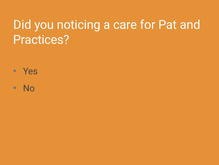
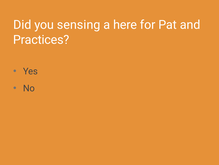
noticing: noticing -> sensing (79, 25)
care: care -> here (125, 25)
